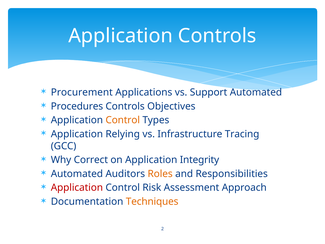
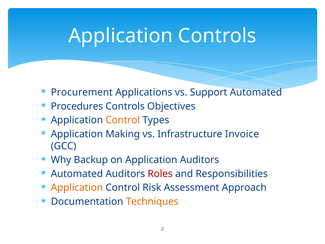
Relying: Relying -> Making (123, 134)
Tracing: Tracing -> Invoice (242, 134)
Correct: Correct -> Backup (91, 160)
Application Integrity: Integrity -> Auditors (199, 160)
Roles colour: orange -> red (160, 174)
Application colour: red -> orange (77, 188)
